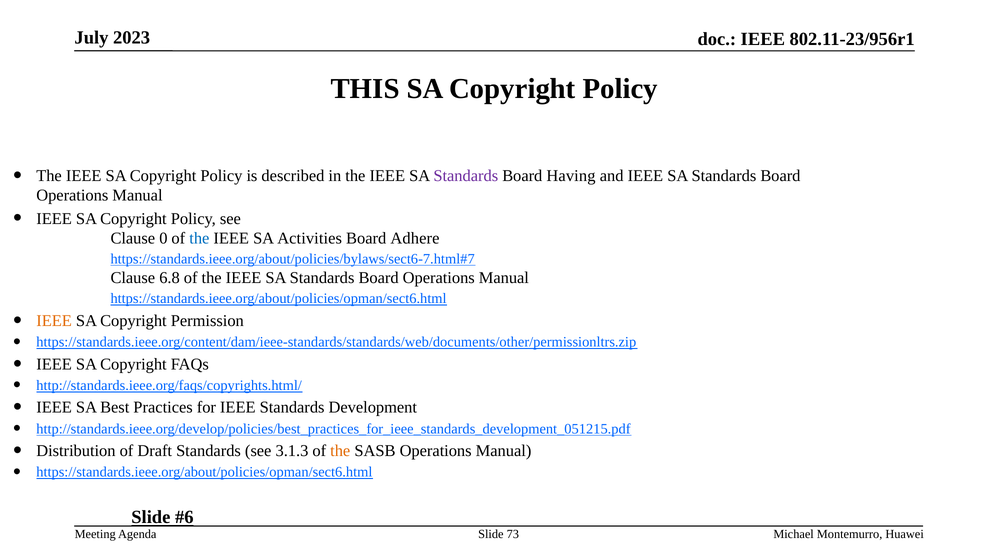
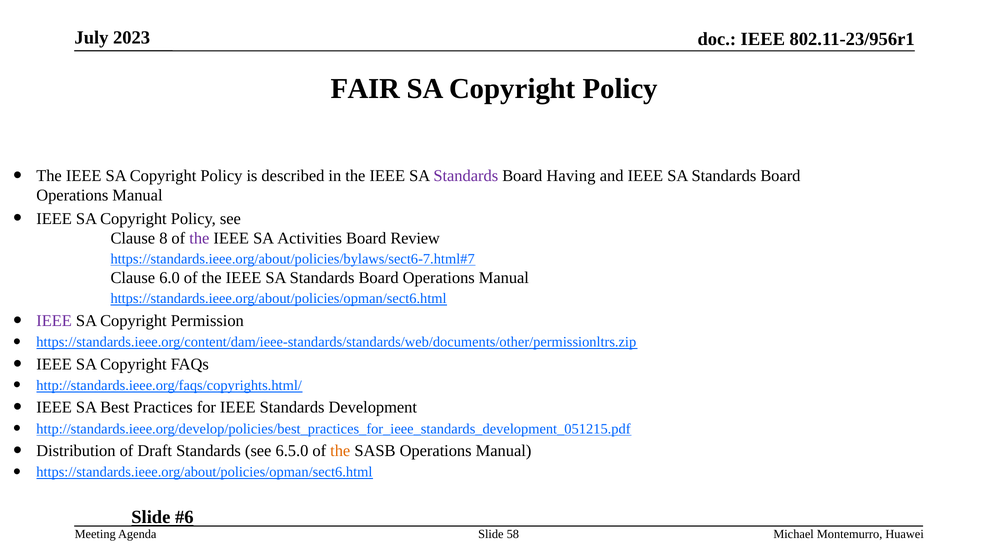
THIS: THIS -> FAIR (365, 89)
0: 0 -> 8 (163, 238)
the colour: blue -> purple (199, 238)
Adhere: Adhere -> Review (415, 238)
6.8: 6.8 -> 6.0 (170, 278)
IEEE colour: orange -> purple (54, 320)
3.1.3: 3.1.3 -> 6.5.0 (292, 450)
73: 73 -> 58 (513, 534)
